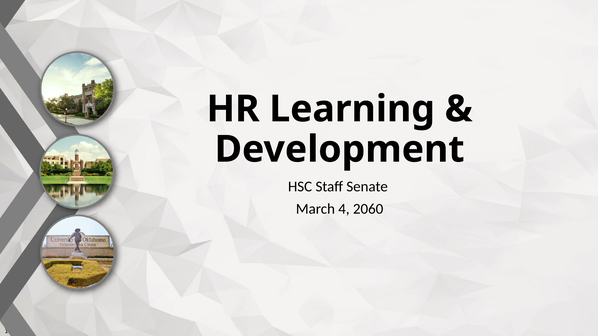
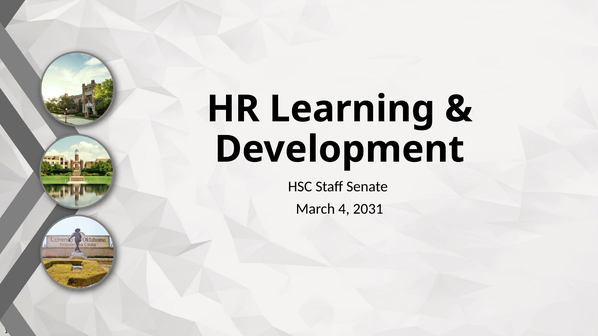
2060: 2060 -> 2031 (368, 209)
